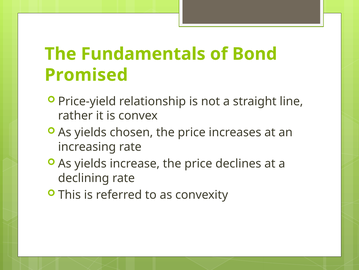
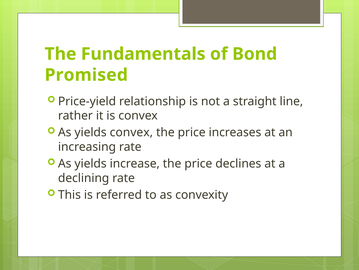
yields chosen: chosen -> convex (131, 132)
